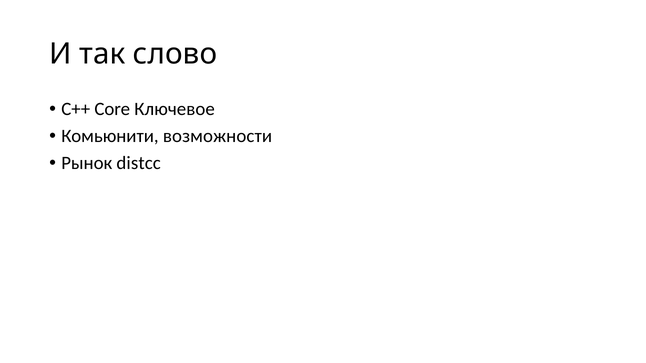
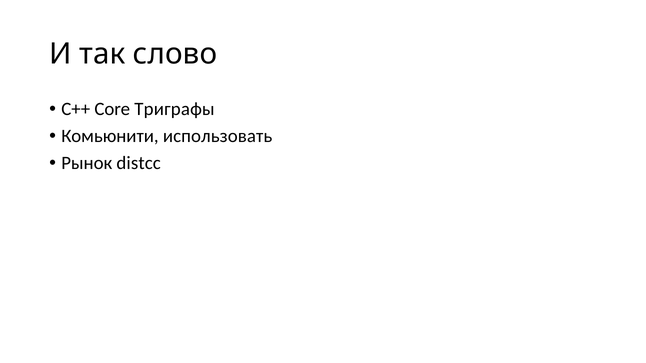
Ключевое: Ключевое -> Триграфы (174, 109)
возможности: возможности -> использовать (218, 136)
